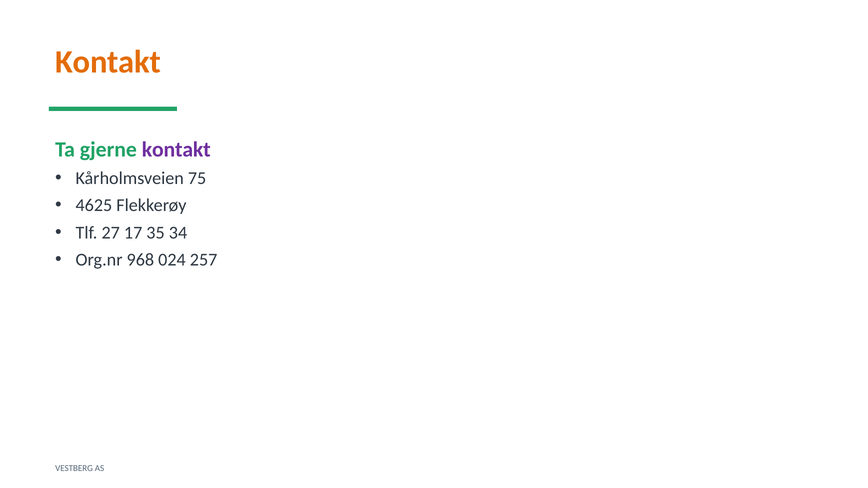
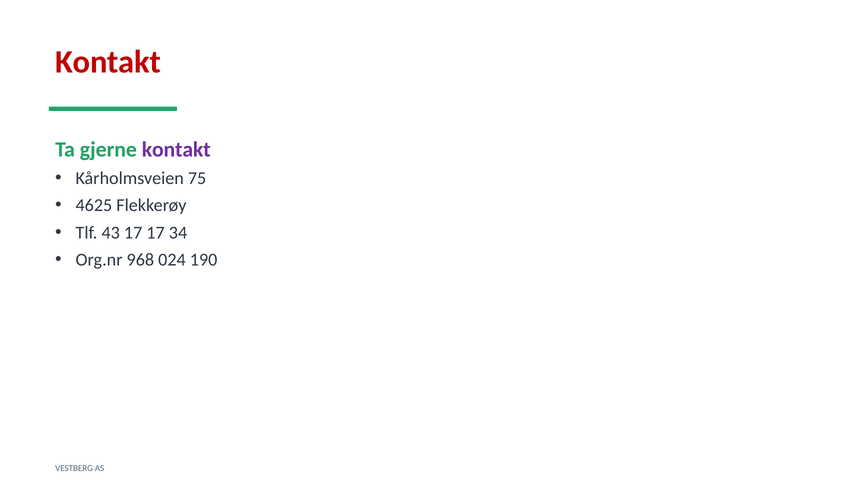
Kontakt colour: orange -> red (108, 62)
27: 27 -> 43 (111, 233)
17 35: 35 -> 17 (156, 233)
257: 257 -> 190 (204, 260)
